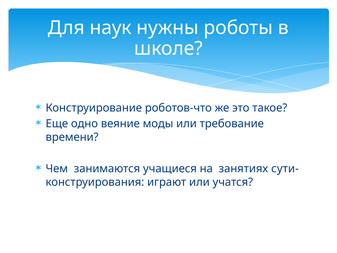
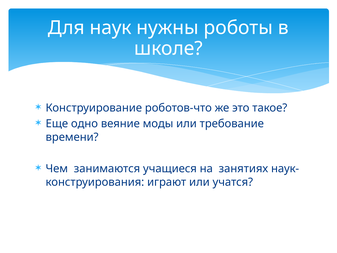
сути-: сути- -> наук- (285, 168)
